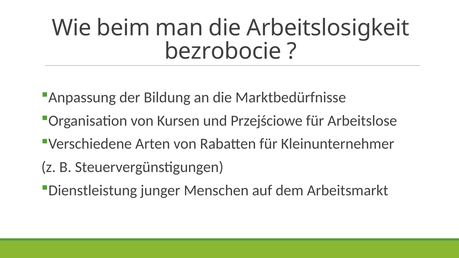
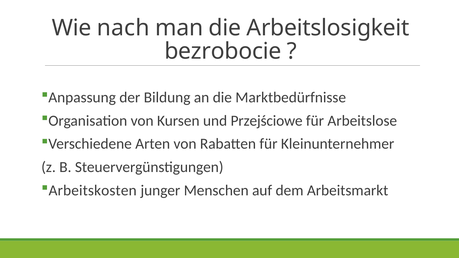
beim: beim -> nach (123, 28)
Dienstleistung: Dienstleistung -> Arbeitskosten (93, 190)
